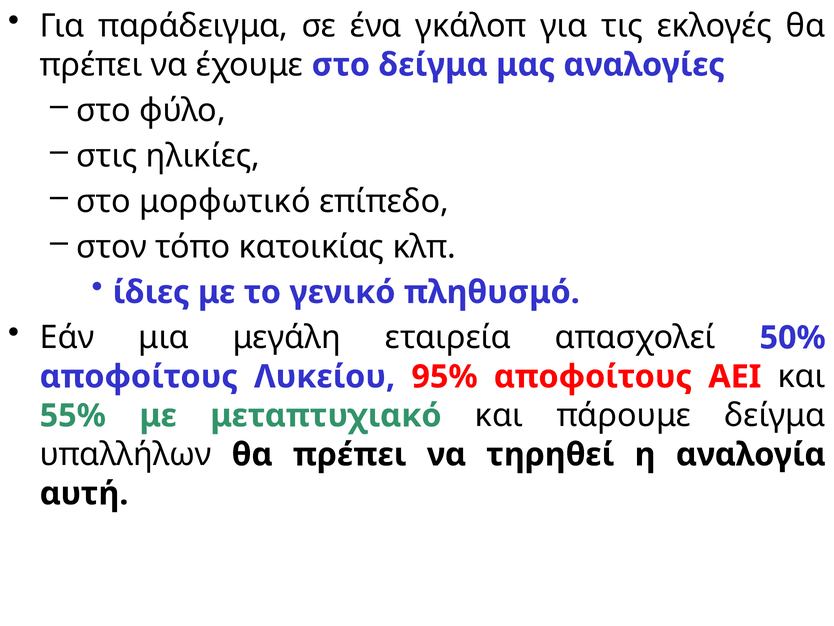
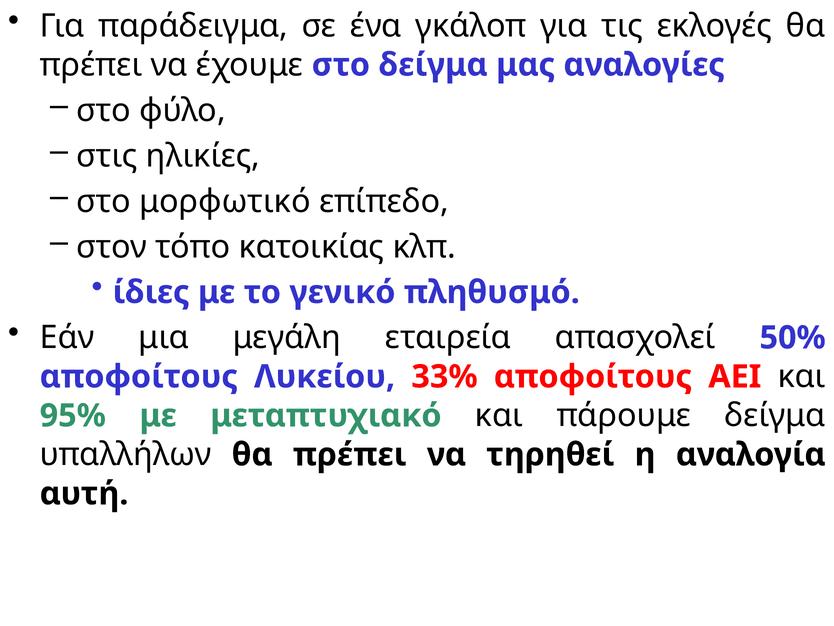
95%: 95% -> 33% (445, 376)
55%: 55% -> 95% (73, 415)
